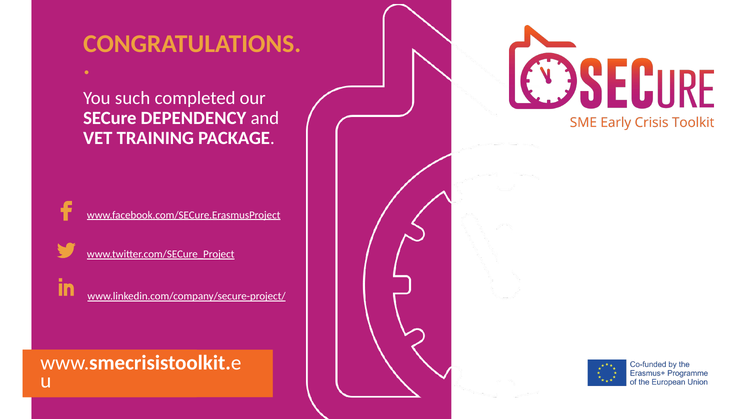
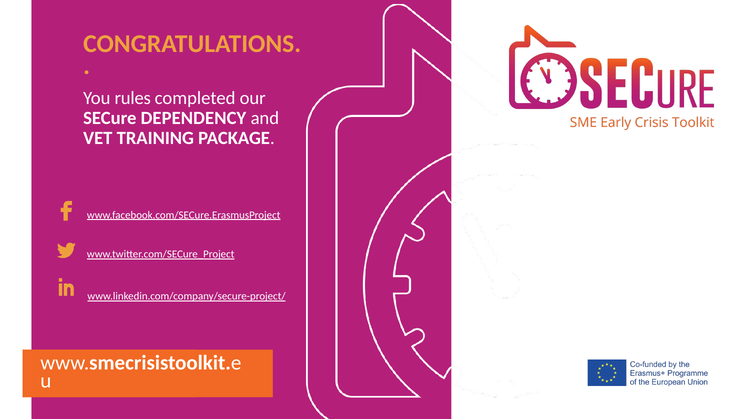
such: such -> rules (133, 98)
